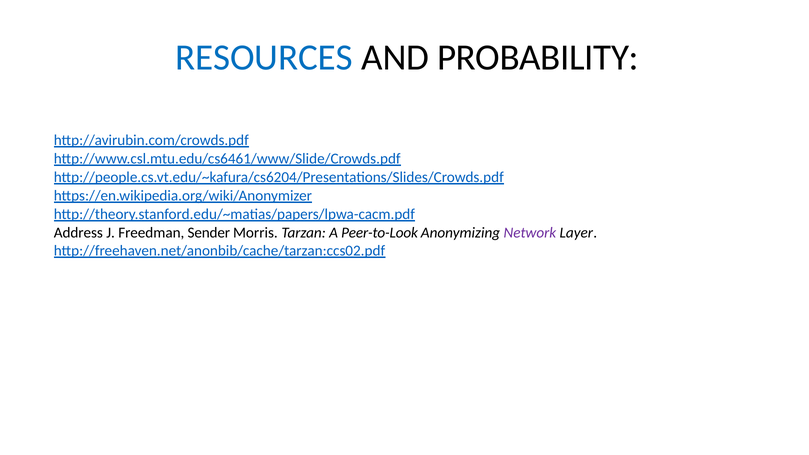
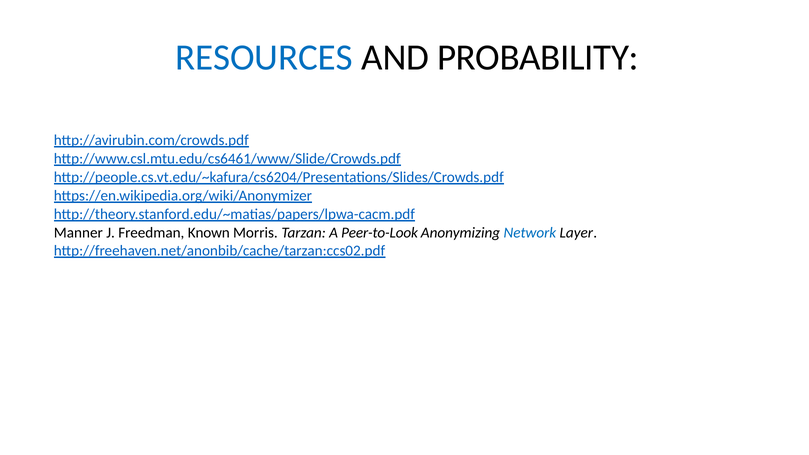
Address: Address -> Manner (78, 233)
Sender: Sender -> Known (209, 233)
Network colour: purple -> blue (530, 233)
